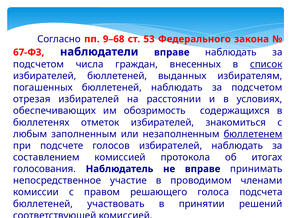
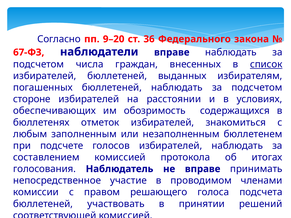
9–68: 9–68 -> 9–20 (114, 39)
53: 53 -> 36 (149, 39)
отрезая: отрезая -> стороне (32, 99)
бюллетенем underline: present -> none (253, 134)
